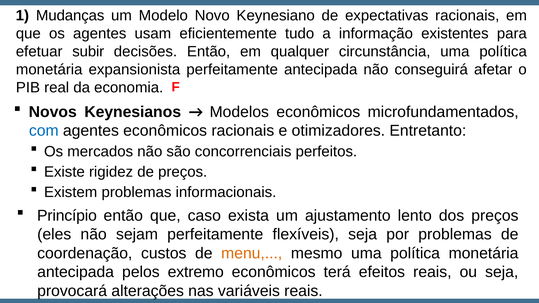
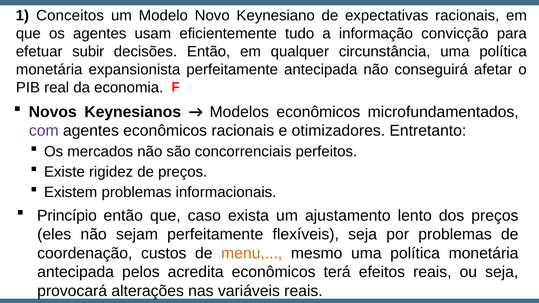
Mudanças: Mudanças -> Conceitos (70, 16)
existentes: existentes -> convicção (455, 34)
com colour: blue -> purple (44, 131)
extremo: extremo -> acredita (196, 272)
